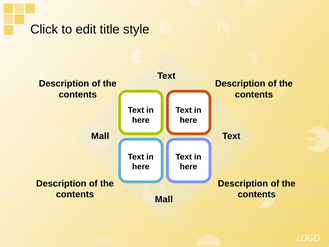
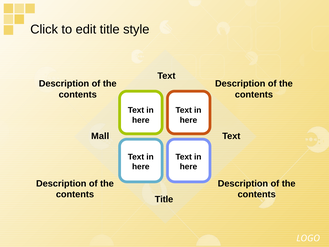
Mall: Mall -> Title (164, 199)
